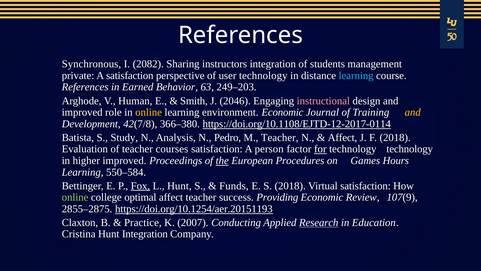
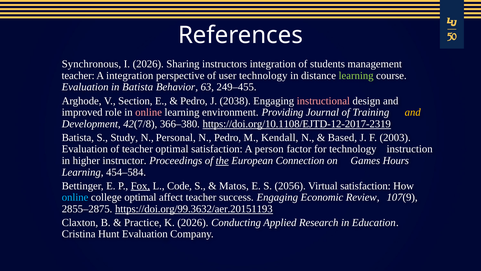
I 2082: 2082 -> 2026 (148, 64)
private: private -> teacher (78, 75)
A satisfaction: satisfaction -> integration (130, 75)
learning colour: light blue -> light green (356, 75)
References: References -> Evaluation (85, 87)
in Earned: Earned -> Batista (138, 87)
249–203: 249–203 -> 249–455 (237, 87)
Human: Human -> Section (135, 101)
Smith: Smith -> Pedro (194, 101)
2046: 2046 -> 2038 (235, 101)
online colour: yellow -> pink (149, 112)
environment Economic: Economic -> Providing (283, 112)
https://doi.org/10.1108/EJTD-12-2017-0114: https://doi.org/10.1108/EJTD-12-2017-0114 -> https://doi.org/10.1108/EJTD-12-2017-2319 (297, 124)
Analysis: Analysis -> Personal (176, 137)
M Teacher: Teacher -> Kendall (280, 137)
Affect: Affect -> Based (342, 137)
F 2018: 2018 -> 2003 (395, 137)
teacher courses: courses -> optimal (172, 149)
for underline: present -> none (320, 149)
technology technology: technology -> instruction (410, 149)
higher improved: improved -> instructor (125, 160)
Procedures: Procedures -> Connection (300, 160)
550–584: 550–584 -> 454–584 (126, 172)
L Hunt: Hunt -> Code (180, 186)
Funds: Funds -> Matos (234, 186)
S 2018: 2018 -> 2056 (290, 186)
online colour: light green -> light blue (75, 197)
success Providing: Providing -> Engaging (277, 197)
https://doi.org/10.1254/aer.20151193: https://doi.org/10.1254/aer.20151193 -> https://doi.org/99.3632/aer.20151193 (194, 209)
K 2007: 2007 -> 2026 (193, 222)
Research underline: present -> none (319, 222)
Hunt Integration: Integration -> Evaluation (145, 234)
